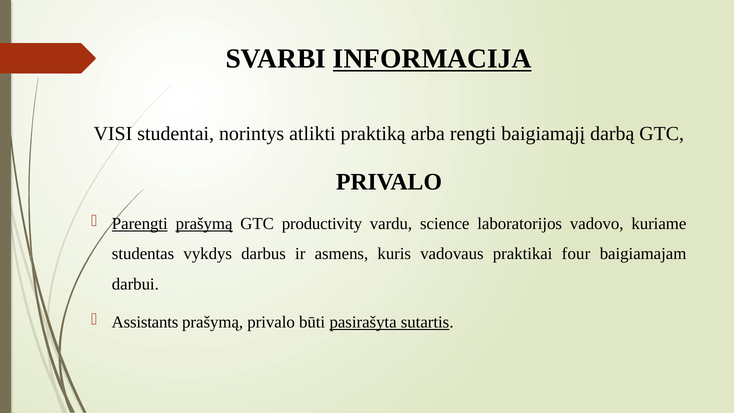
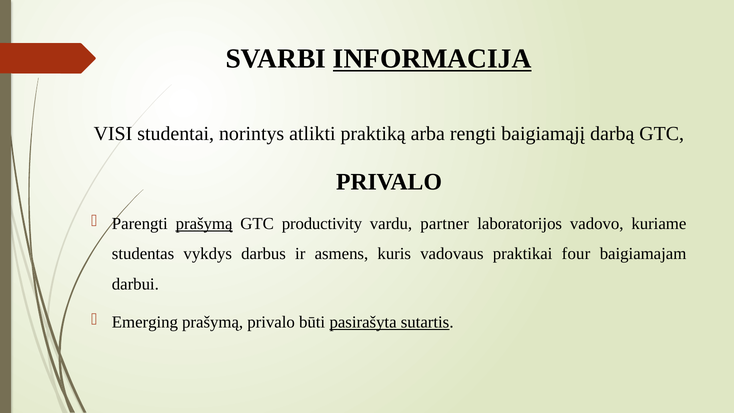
Parengti underline: present -> none (140, 224)
science: science -> partner (445, 224)
Assistants: Assistants -> Emerging (145, 322)
